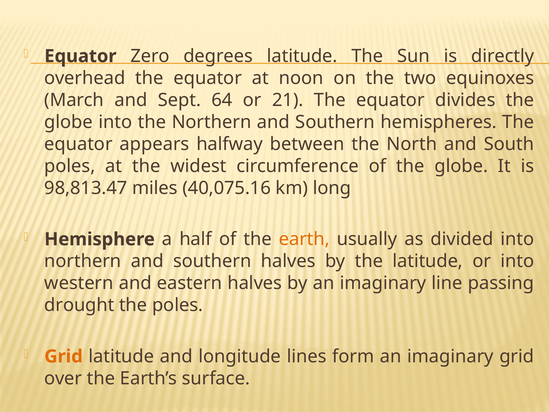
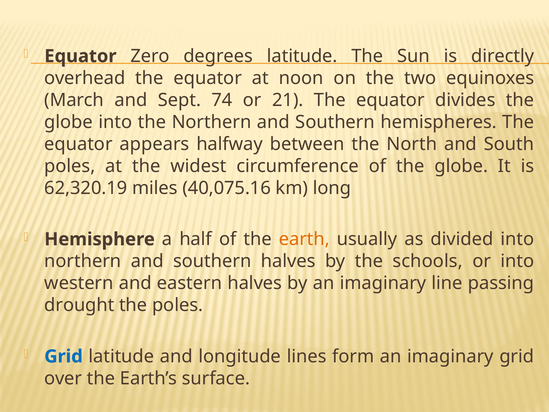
64: 64 -> 74 (222, 100)
98,813.47: 98,813.47 -> 62,320.19 (86, 188)
the latitude: latitude -> schools (428, 261)
Grid colour: orange -> blue (64, 356)
